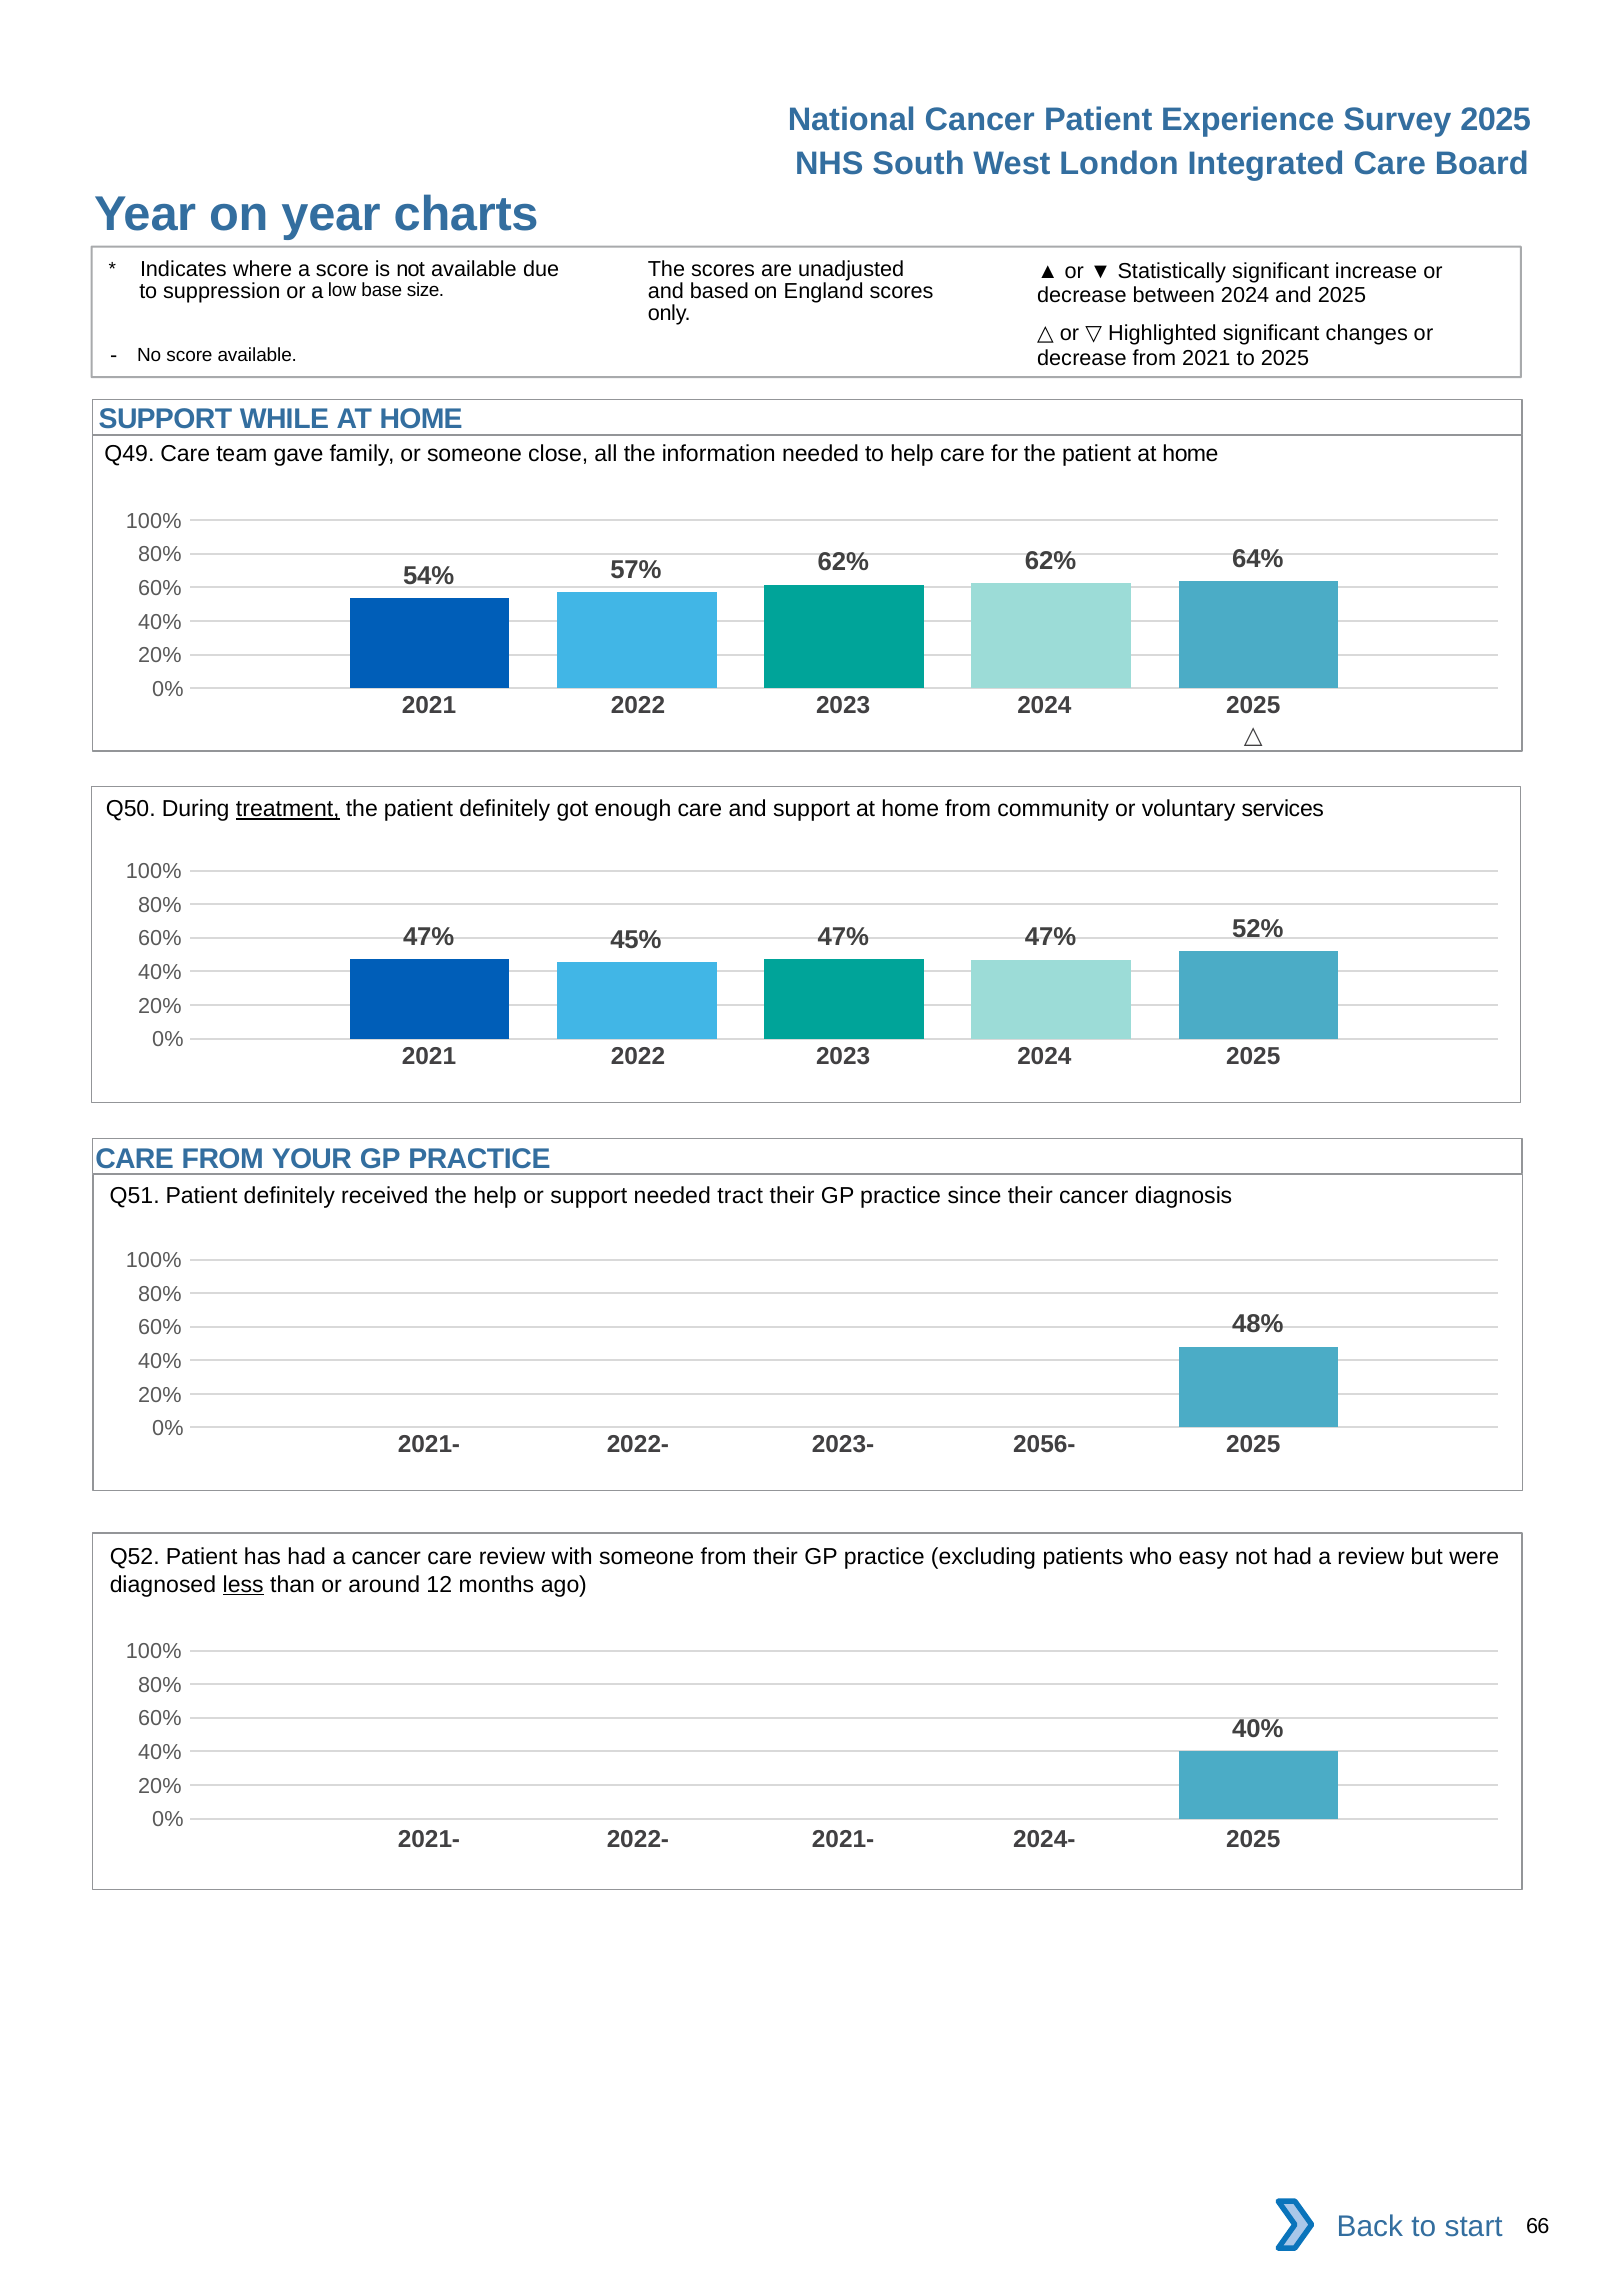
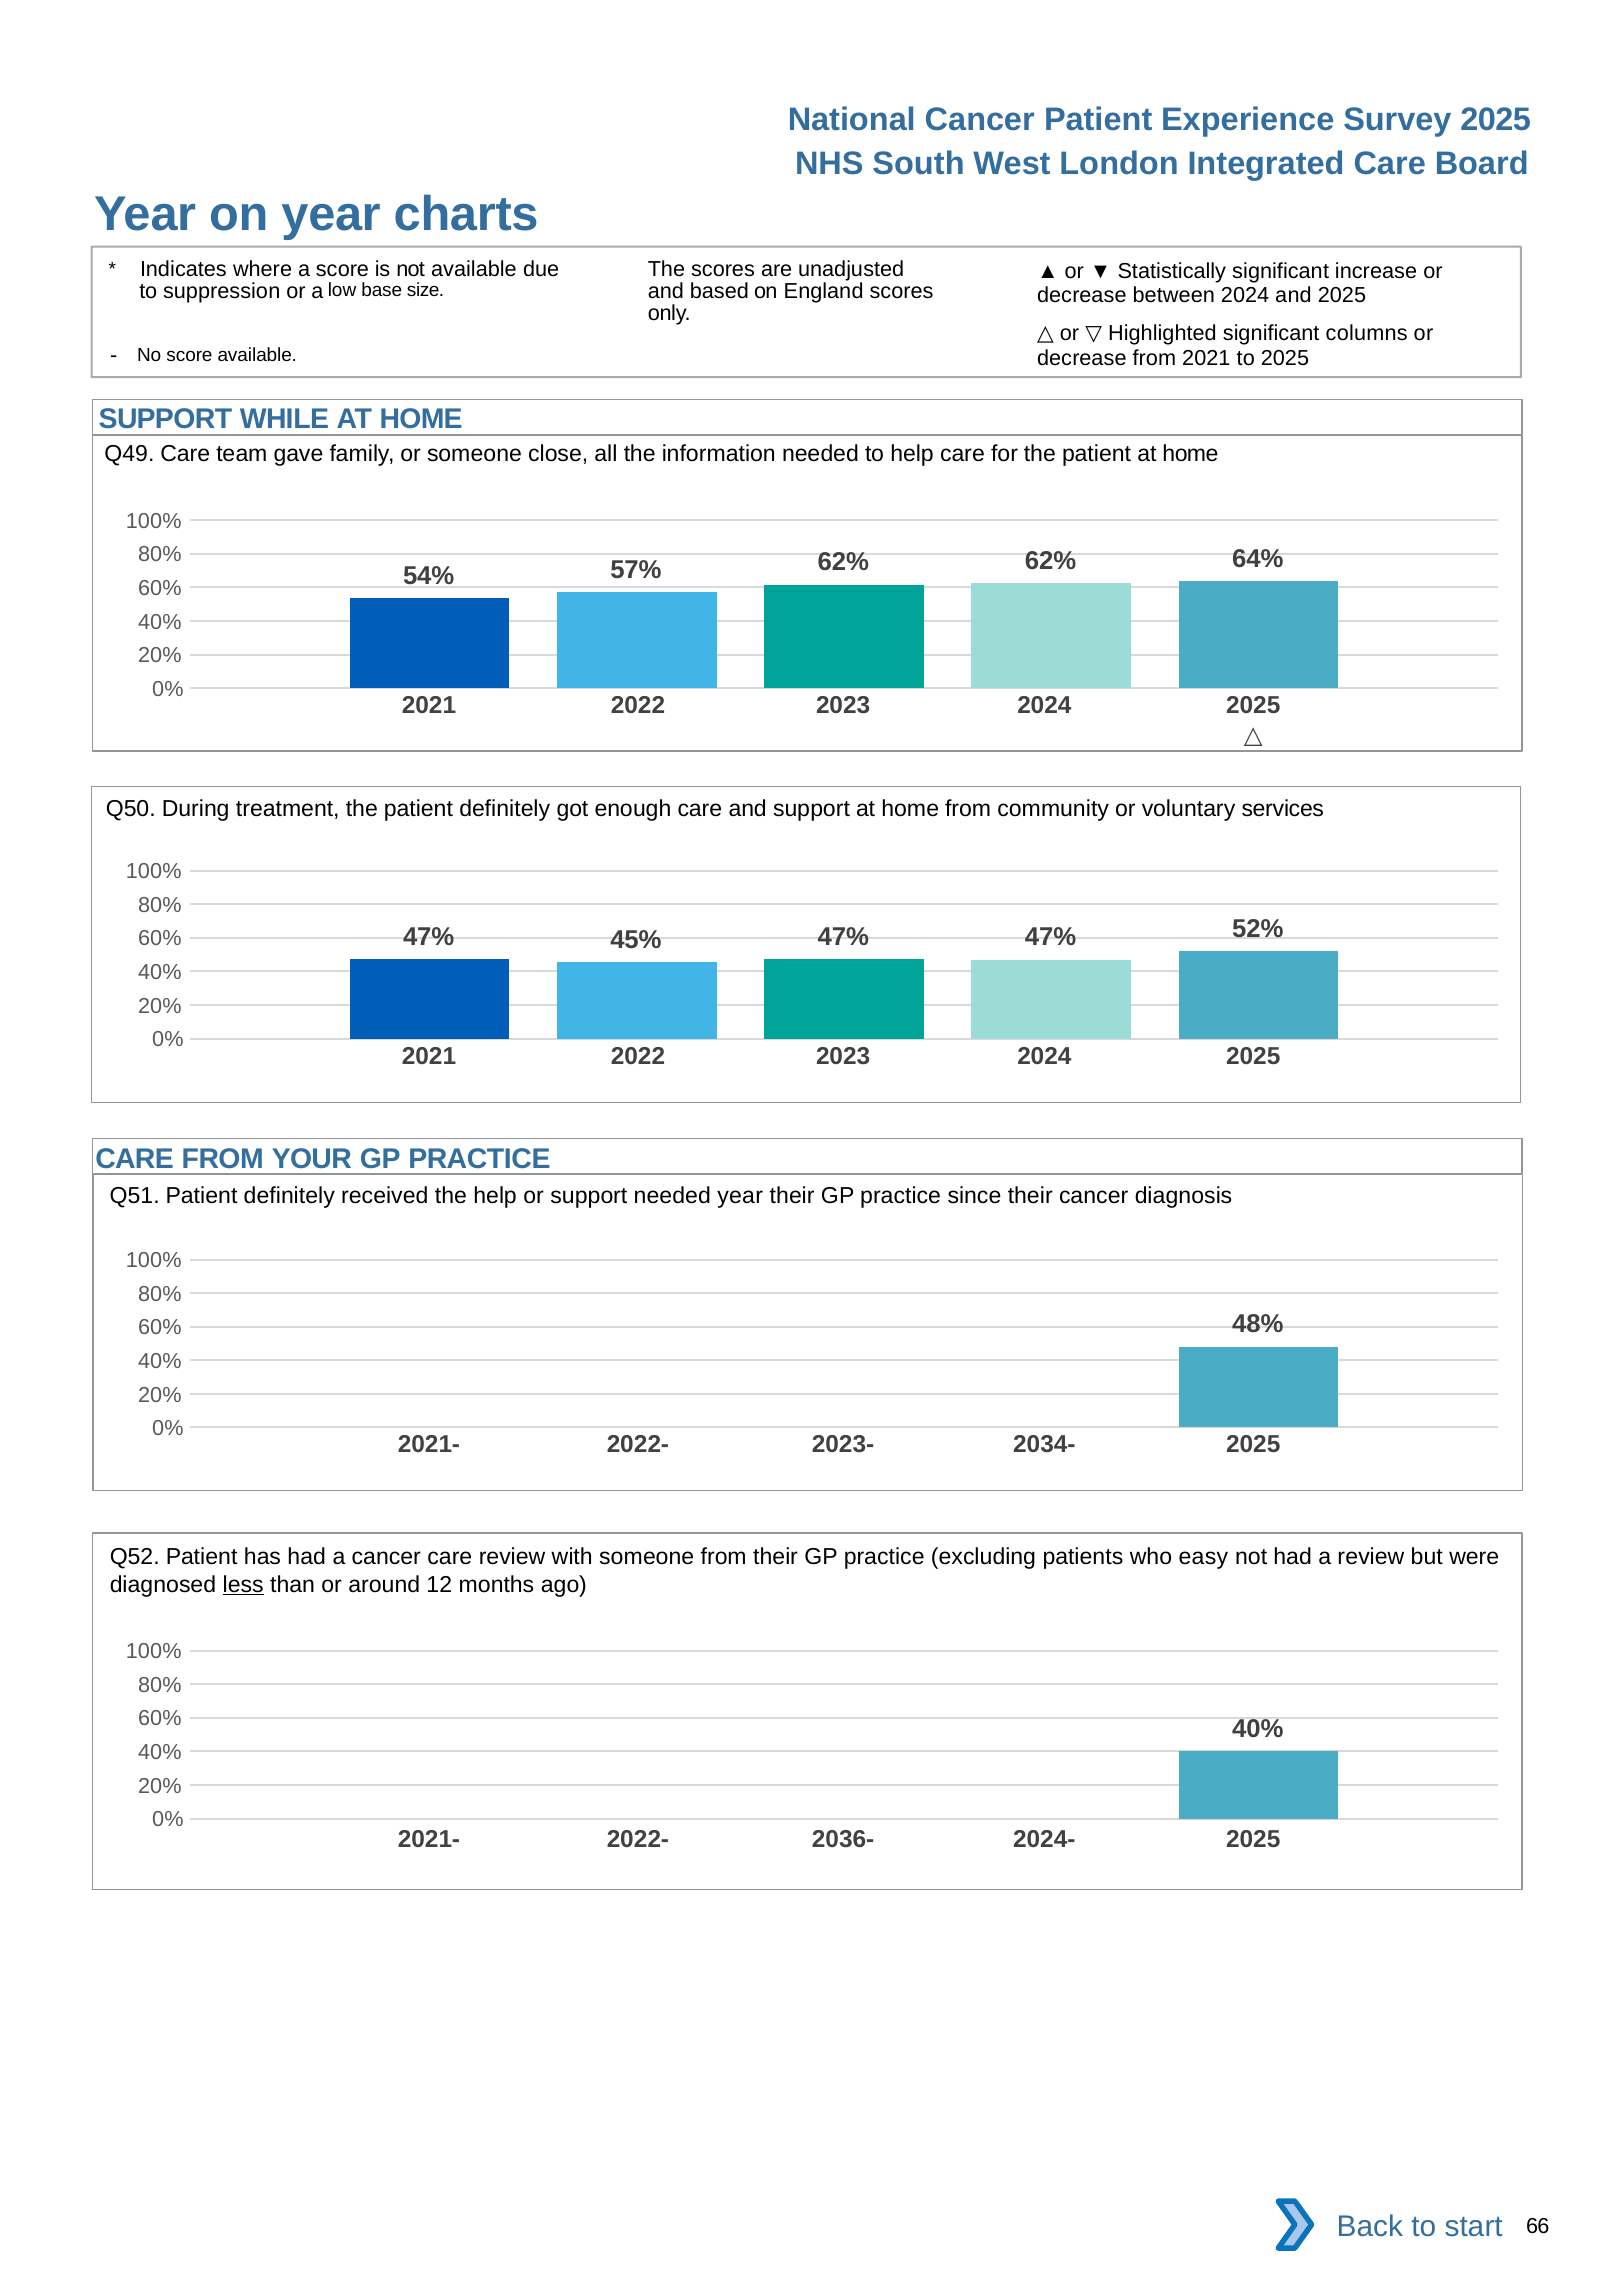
changes: changes -> columns (1367, 334)
treatment underline: present -> none (288, 809)
needed tract: tract -> year (740, 1196)
2056-: 2056- -> 2034- (1044, 1444)
2022- 2021-: 2021- -> 2036- (843, 1840)
